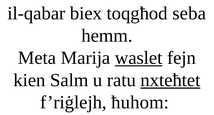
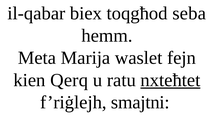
waslet underline: present -> none (139, 58)
Salm: Salm -> Qerq (69, 80)
ħuhom: ħuhom -> smajtni (140, 103)
